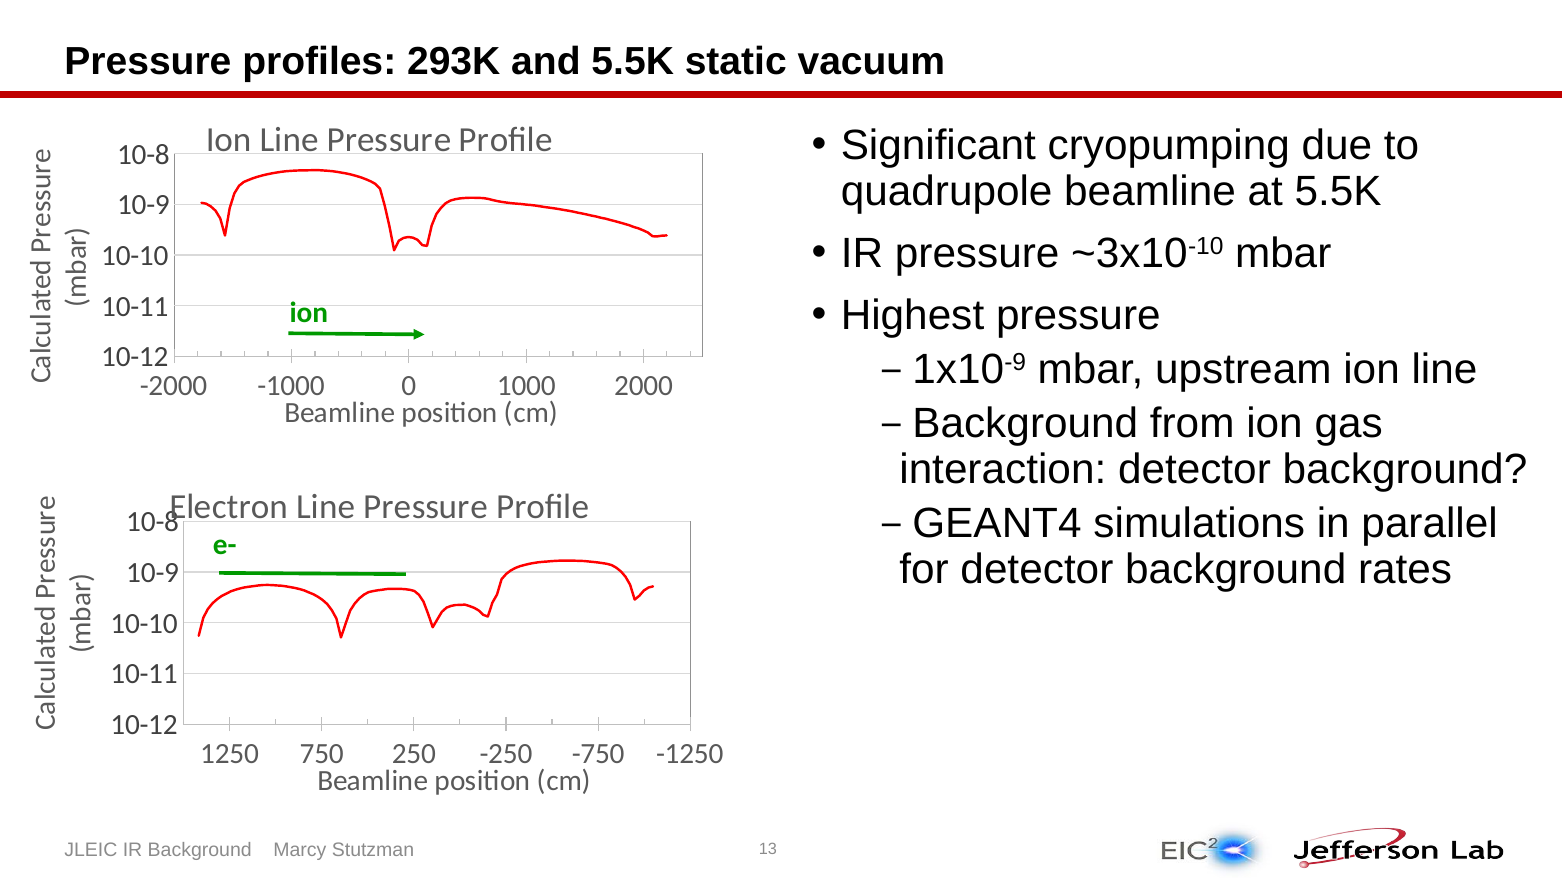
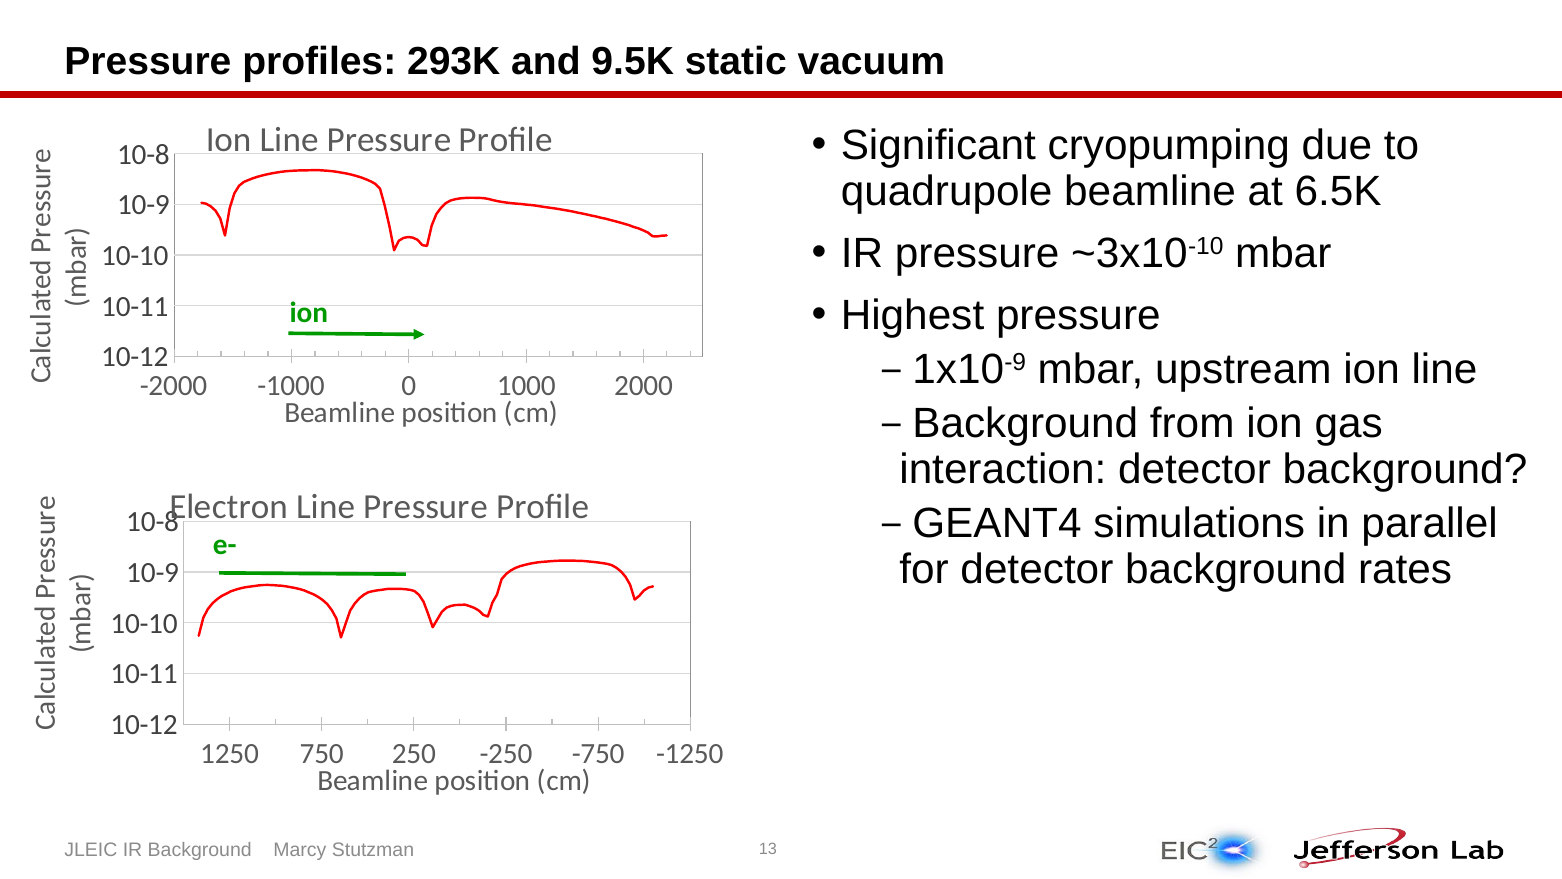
and 5.5K: 5.5K -> 9.5K (633, 62)
at 5.5K: 5.5K -> 6.5K (1338, 191)
